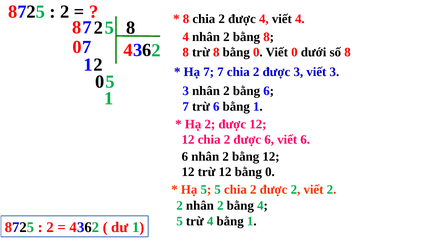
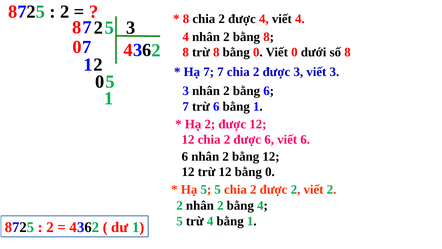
7 8: 8 -> 3 (131, 28)
